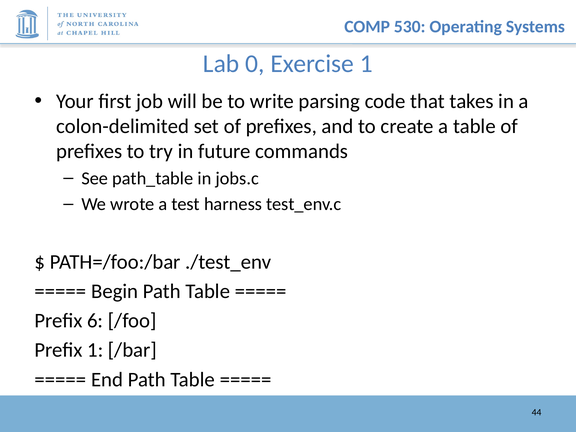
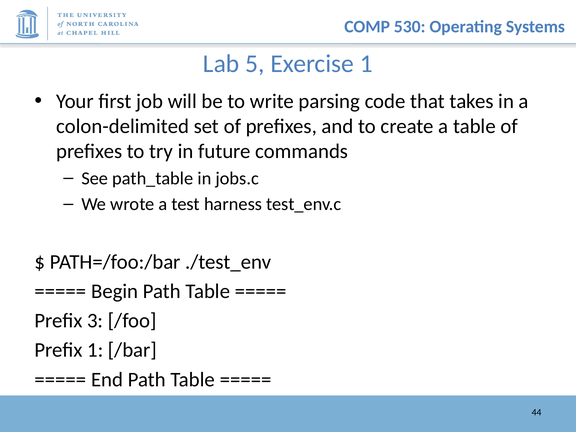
0: 0 -> 5 (255, 64)
6: 6 -> 3 (95, 321)
